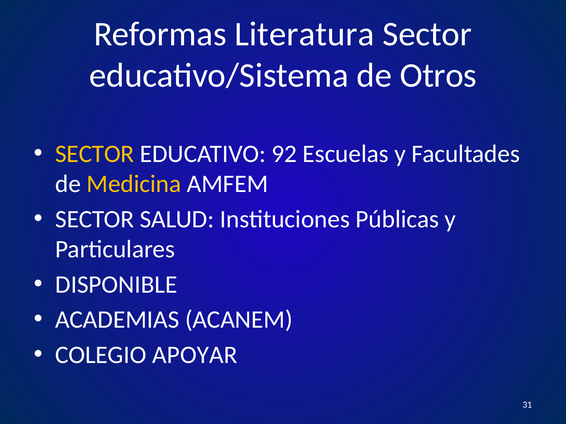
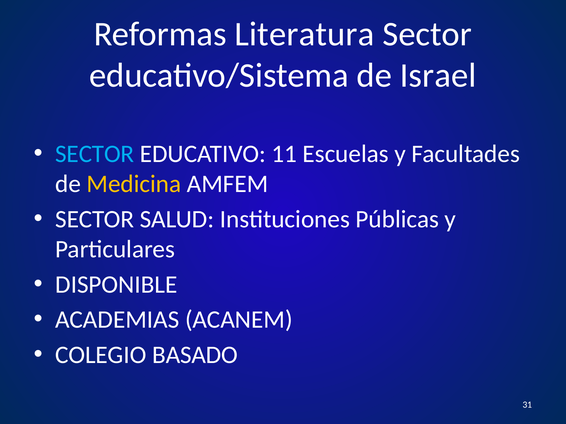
Otros: Otros -> Israel (438, 76)
SECTOR colour: yellow -> light blue (95, 154)
92: 92 -> 11 (284, 154)
APOYAR: APOYAR -> BASADO (195, 355)
